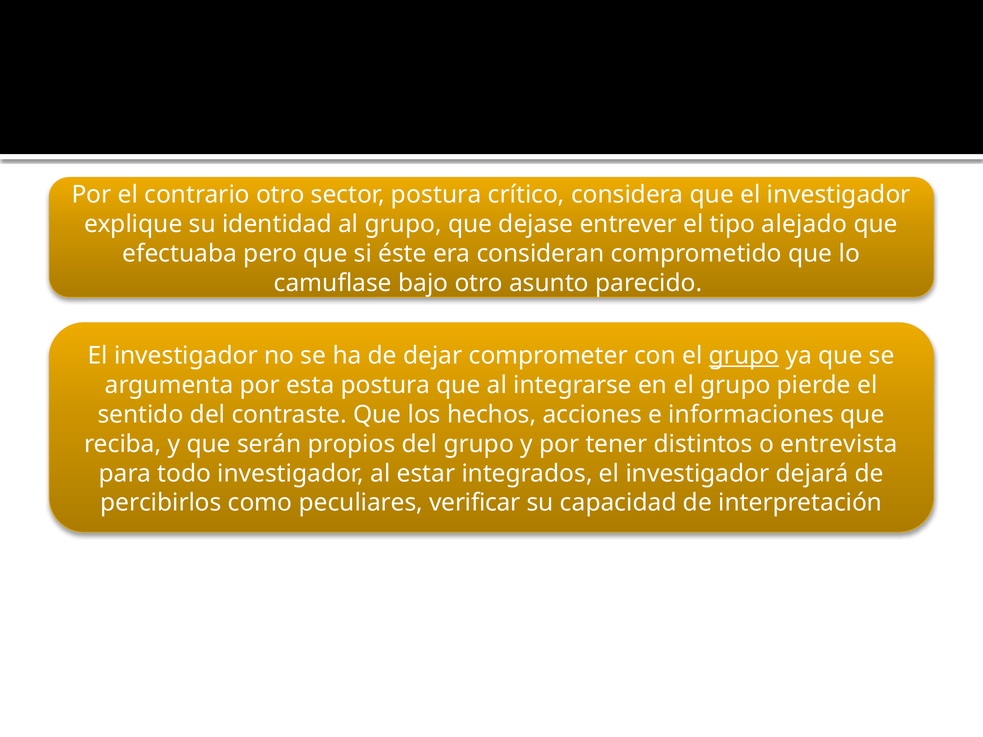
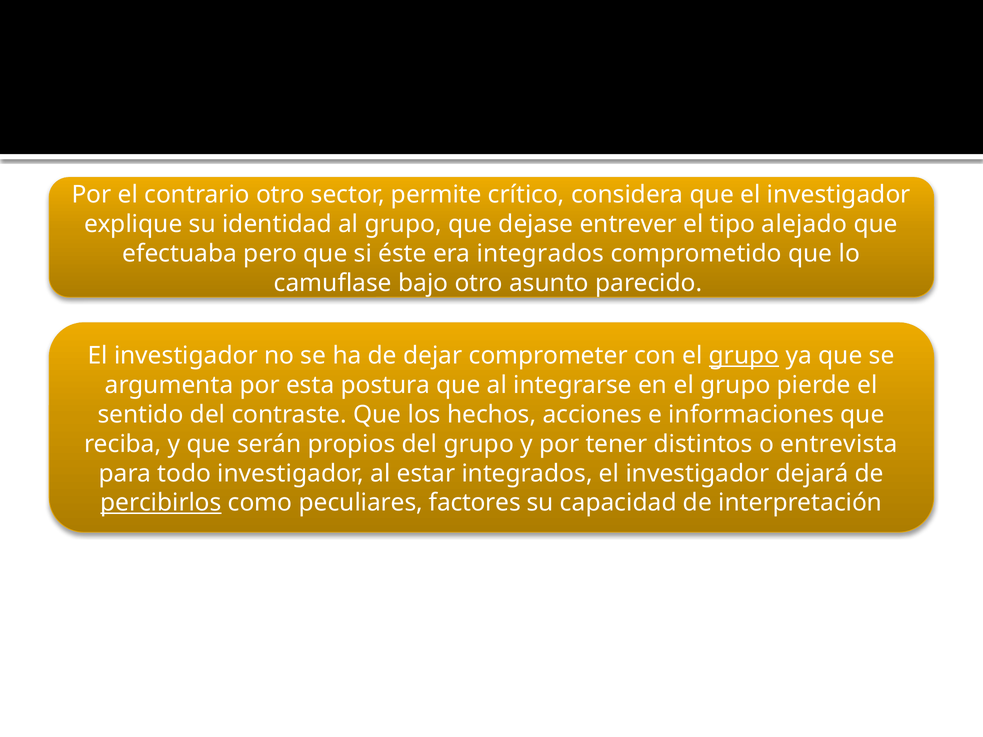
sector postura: postura -> permite (436, 195)
era consideran: consideran -> integrados (540, 254)
percibirlos underline: none -> present (161, 503)
verificar: verificar -> factores (475, 503)
